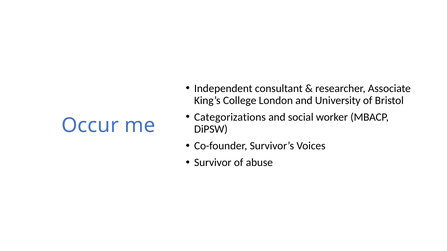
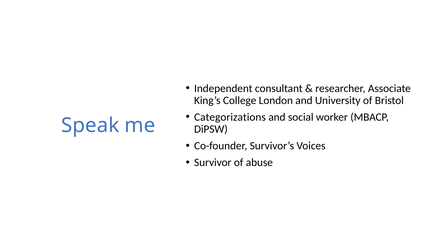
Occur: Occur -> Speak (90, 126)
